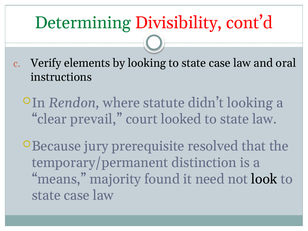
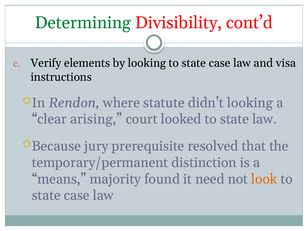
oral: oral -> visa (286, 63)
prevail: prevail -> arising (96, 119)
look colour: black -> orange (264, 179)
